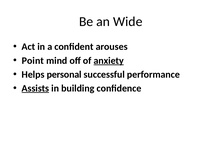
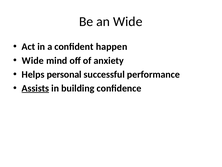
arouses: arouses -> happen (112, 47)
Point: Point -> Wide (33, 60)
anxiety underline: present -> none (109, 60)
